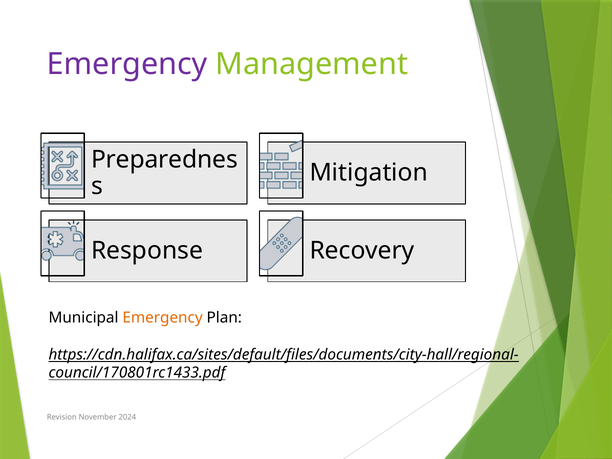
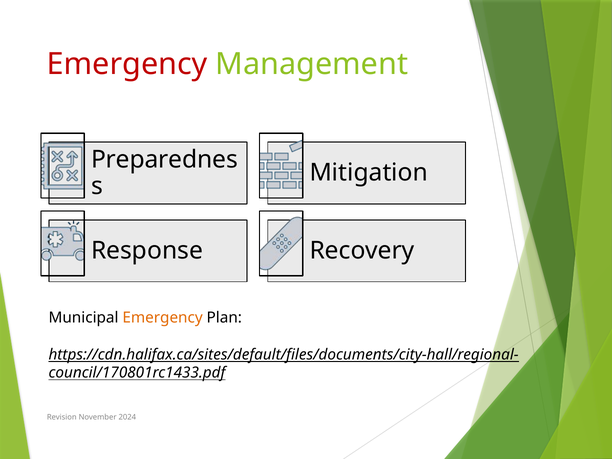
Emergency colour: purple -> red (127, 64)
